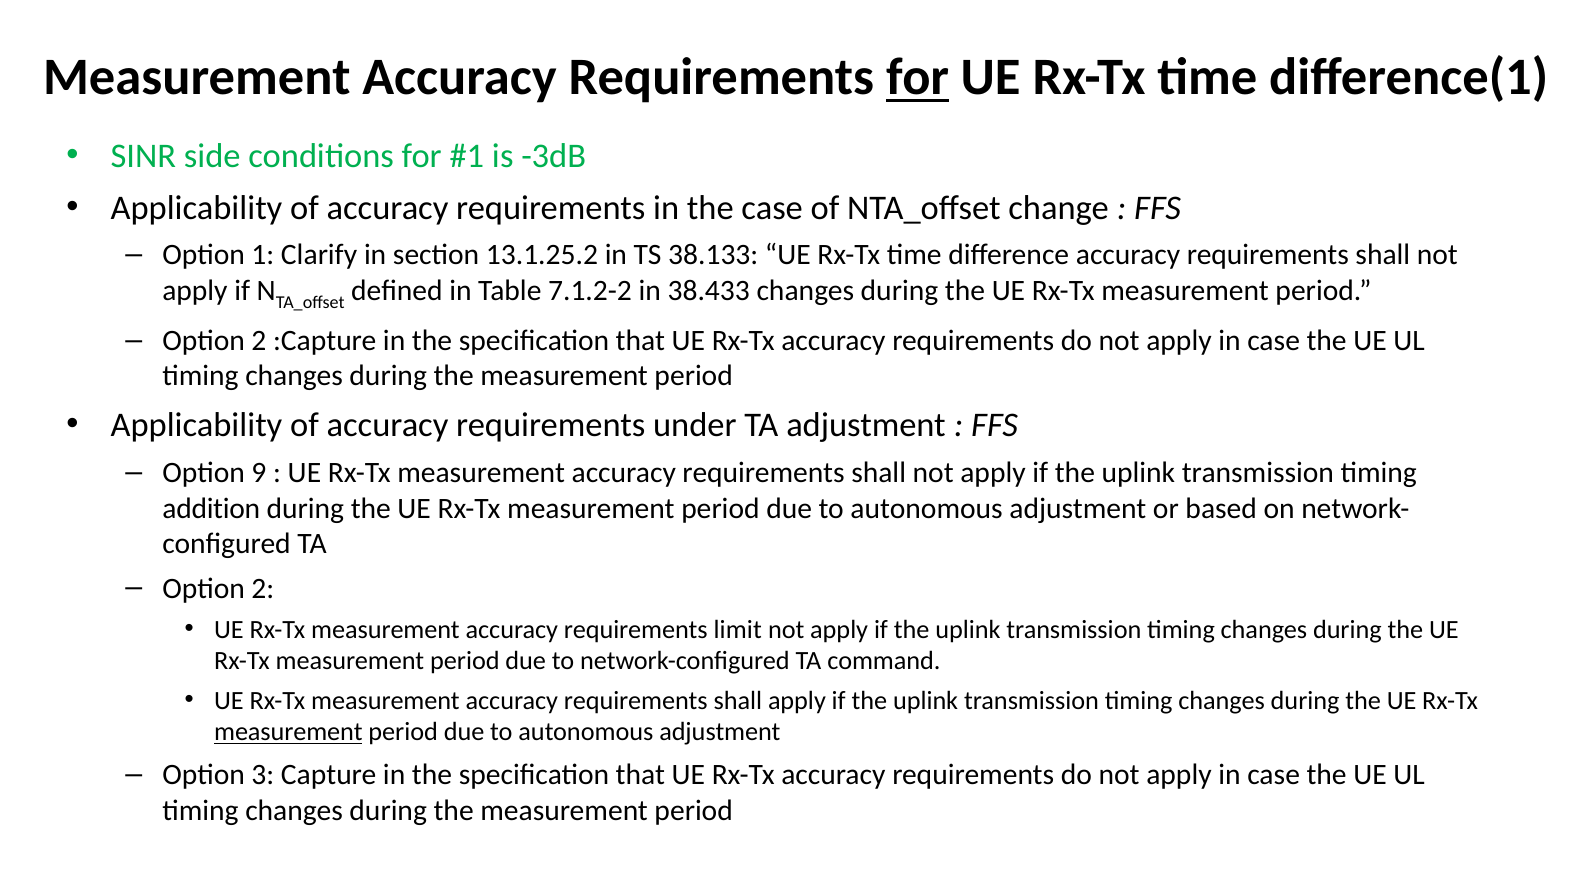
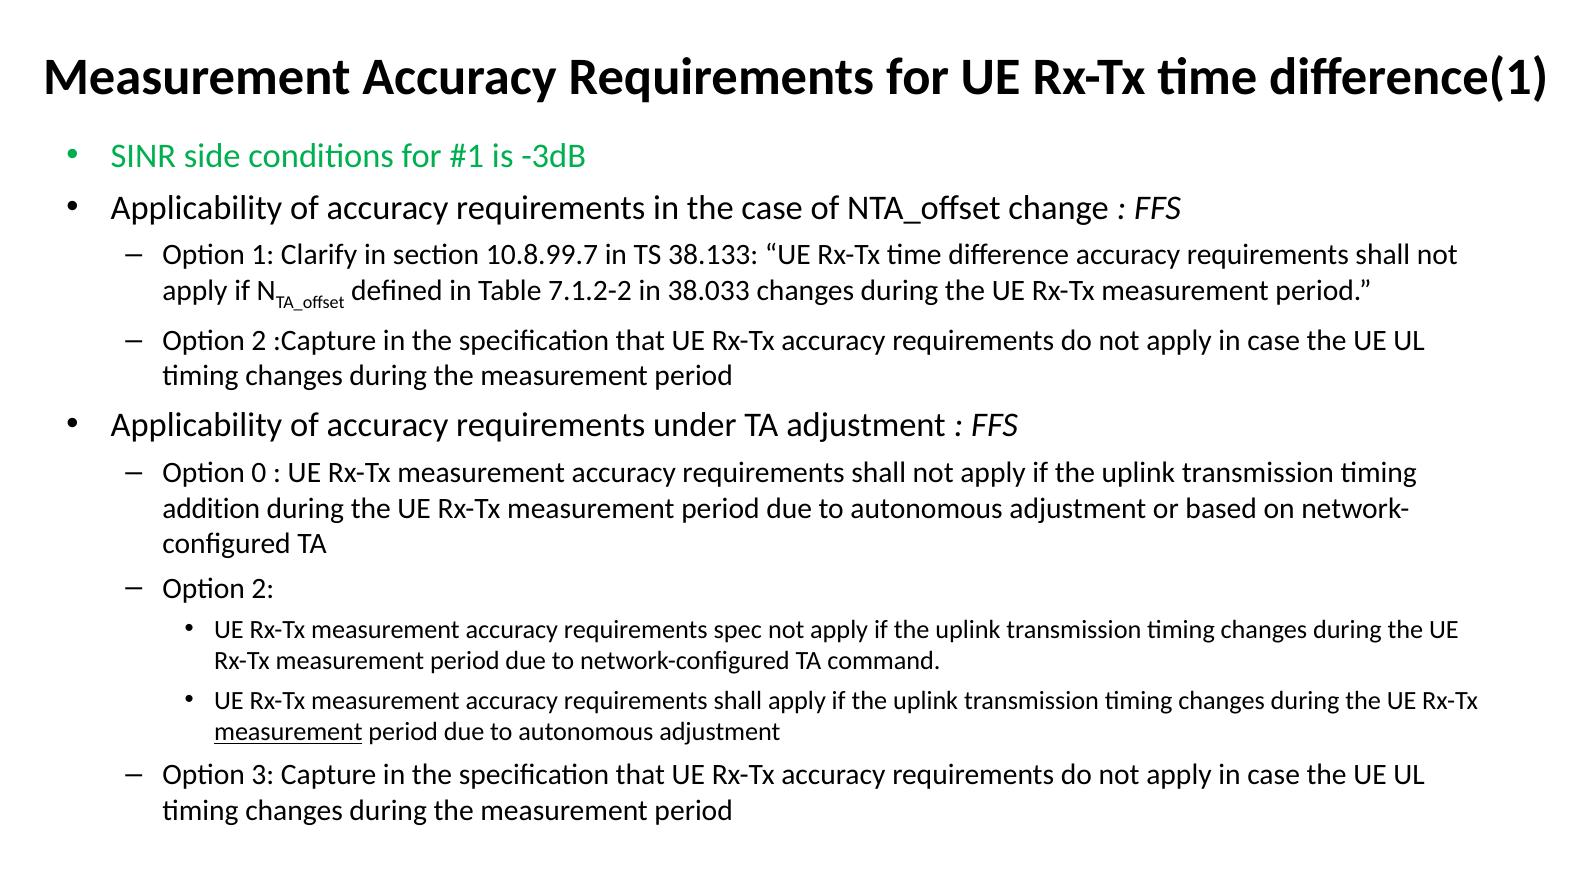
for underline: present -> none (918, 78)
13.1.25.2: 13.1.25.2 -> 10.8.99.7 (542, 255)
38.433: 38.433 -> 38.033 (709, 291)
9: 9 -> 0 (259, 473)
limit: limit -> spec (738, 630)
